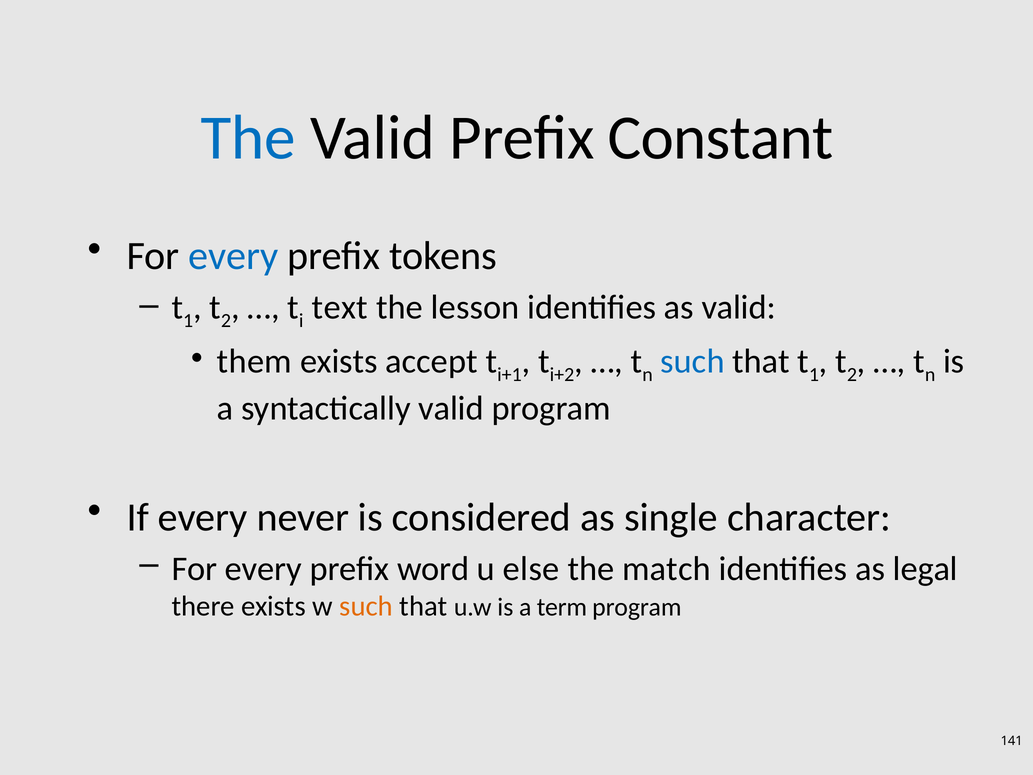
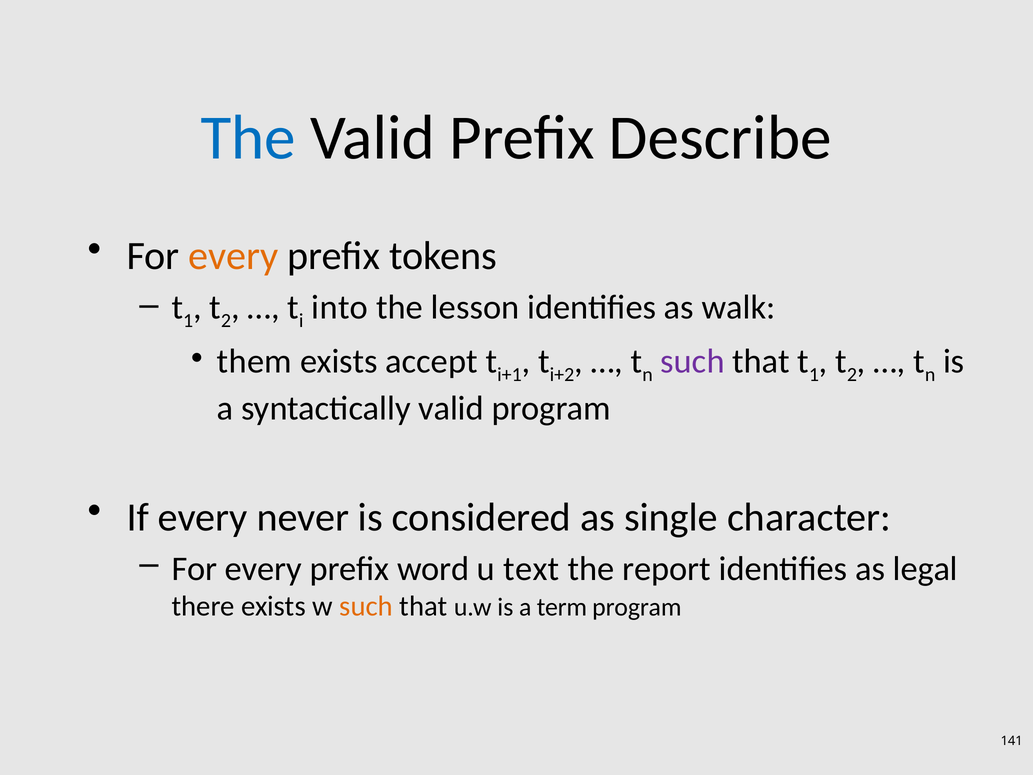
Constant: Constant -> Describe (720, 138)
every colour: blue -> orange (233, 256)
text: text -> into (340, 307)
as valid: valid -> walk (739, 307)
such colour: blue -> purple (693, 361)
else: else -> text (531, 569)
match: match -> report (667, 569)
